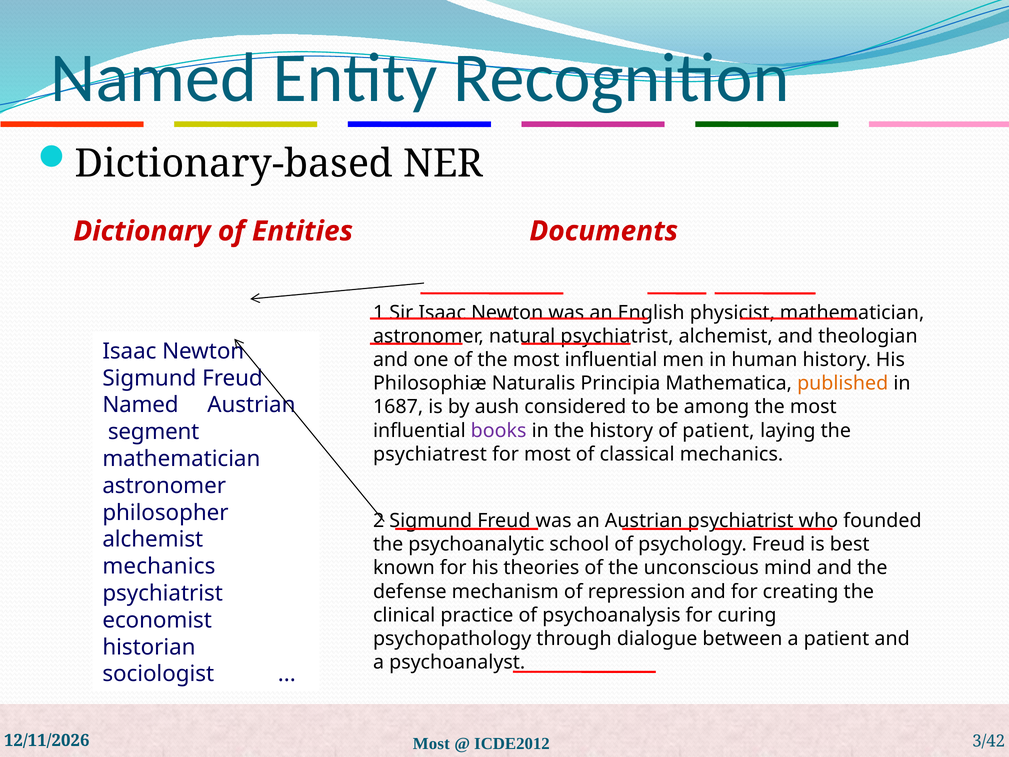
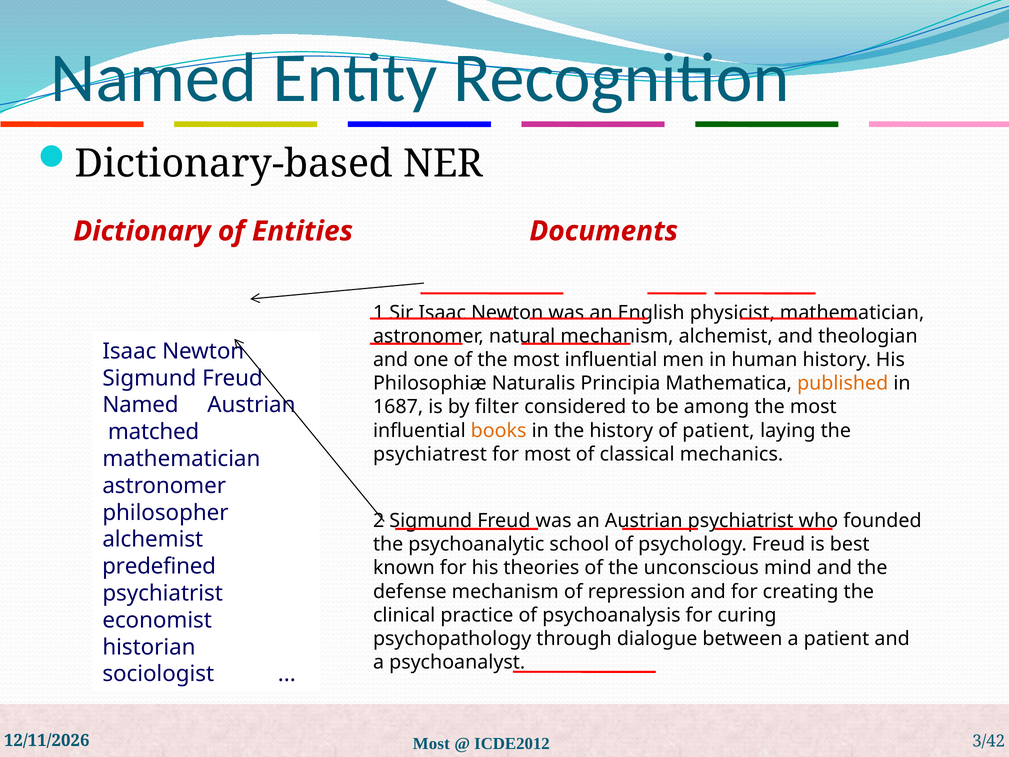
natural psychiatrist: psychiatrist -> mechanism (617, 336)
aush: aush -> filter (497, 407)
books colour: purple -> orange (499, 430)
segment: segment -> matched (154, 432)
mechanics: mechanics -> predefined (159, 566)
